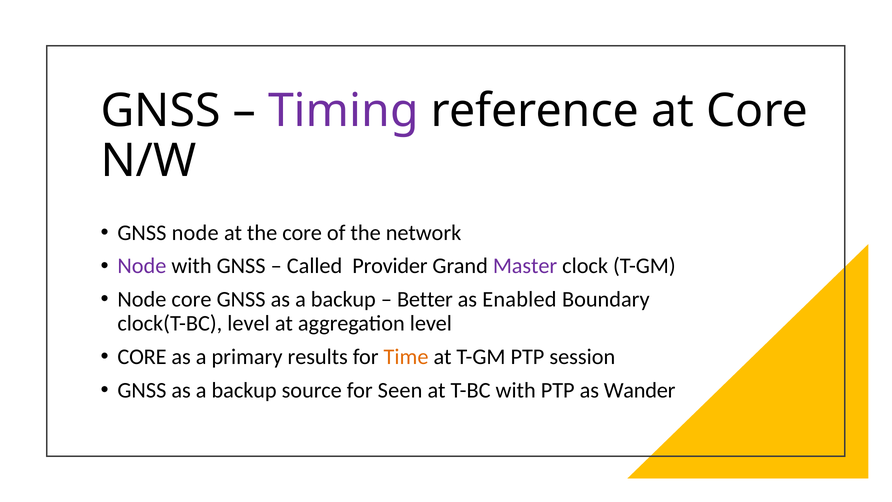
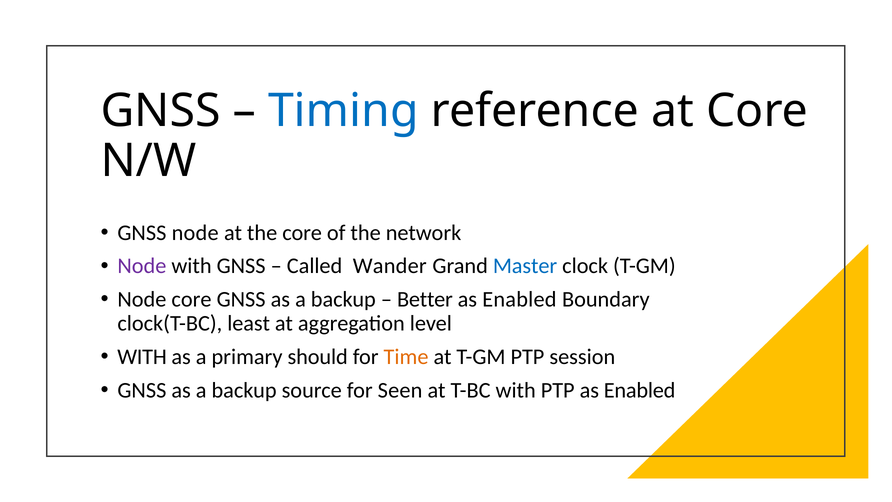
Timing colour: purple -> blue (343, 111)
Provider: Provider -> Wander (390, 266)
Master colour: purple -> blue (525, 266)
clock(T-BC level: level -> least (249, 323)
CORE: CORE -> WITH (142, 357)
results: results -> should (318, 357)
PTP as Wander: Wander -> Enabled (640, 390)
